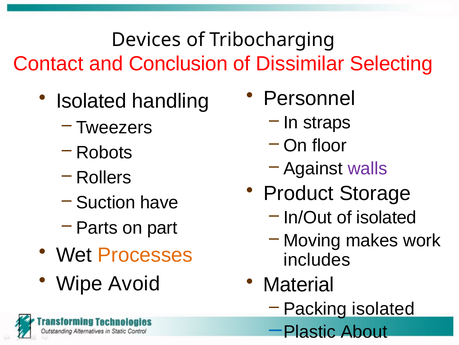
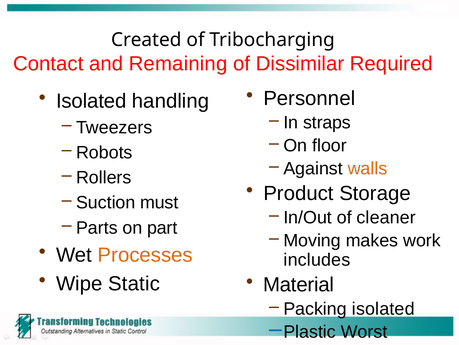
Devices: Devices -> Created (146, 40)
Conclusion: Conclusion -> Remaining (178, 64)
Selecting: Selecting -> Required (391, 64)
walls colour: purple -> orange (368, 168)
have: have -> must (159, 202)
of isolated: isolated -> cleaner (386, 217)
Avoid: Avoid -> Static (134, 283)
About: About -> Worst (364, 331)
